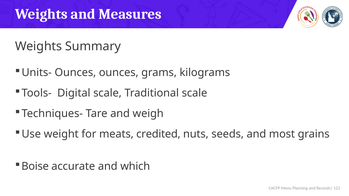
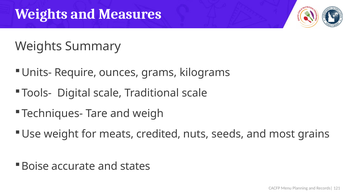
Units- Ounces: Ounces -> Require (75, 73)
which: which -> states (135, 166)
